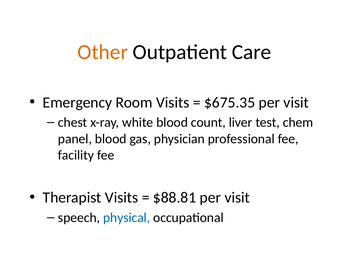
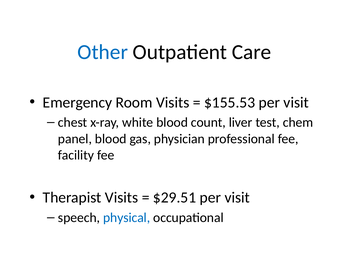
Other colour: orange -> blue (103, 52)
$675.35: $675.35 -> $155.53 (230, 102)
$88.81: $88.81 -> $29.51 (175, 197)
